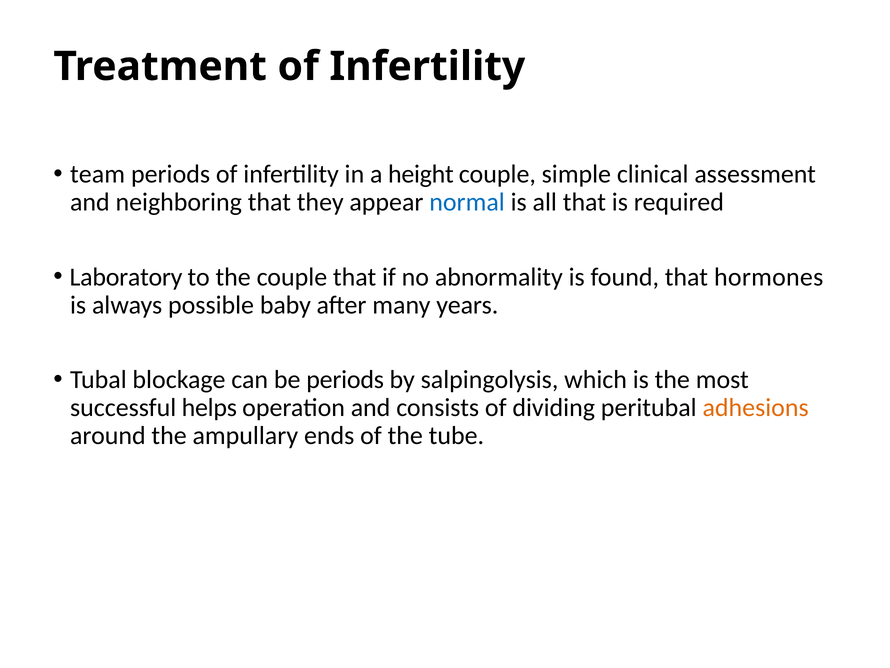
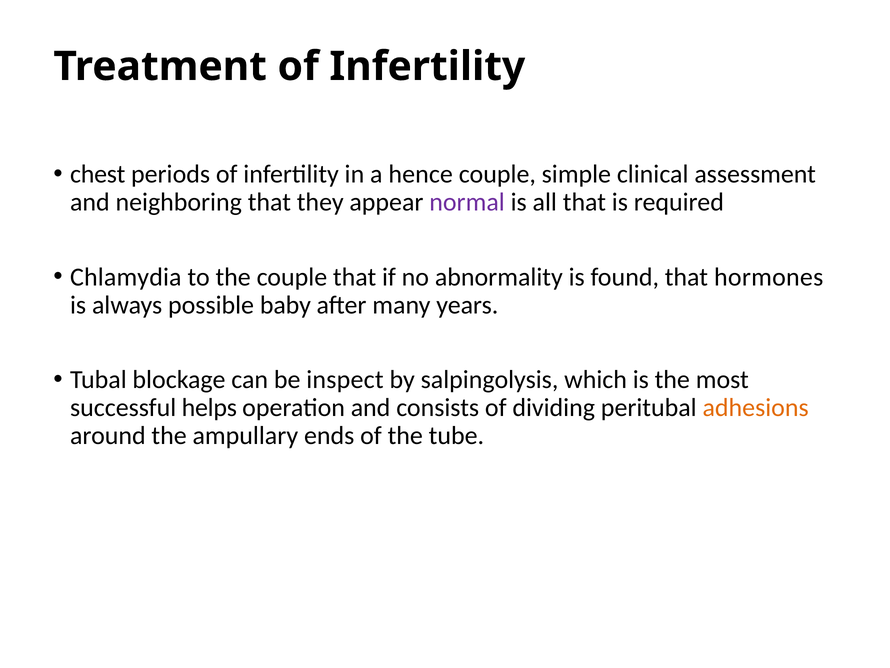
team: team -> chest (98, 174)
height: height -> hence (421, 174)
normal colour: blue -> purple (467, 202)
Laboratory: Laboratory -> Chlamydia (126, 277)
be periods: periods -> inspect (345, 379)
